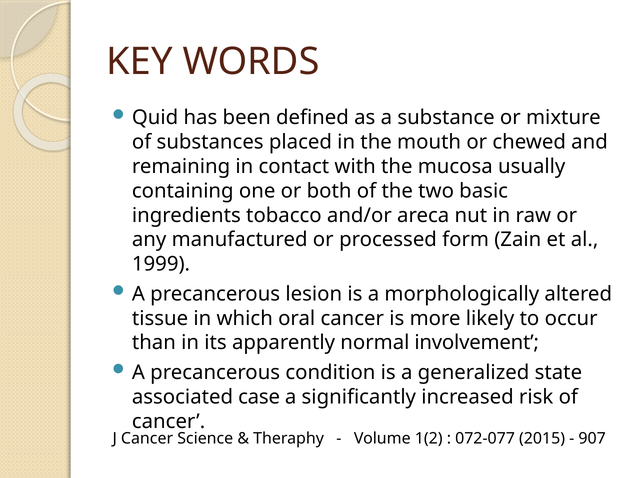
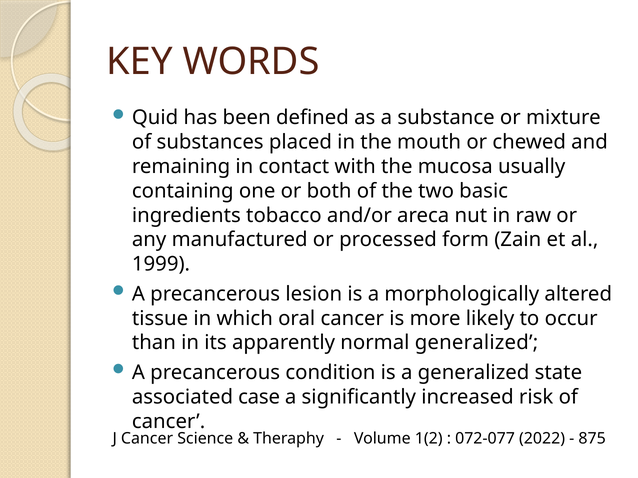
normal involvement: involvement -> generalized (477, 343)
2015: 2015 -> 2022 (542, 439)
907: 907 -> 875 (592, 439)
